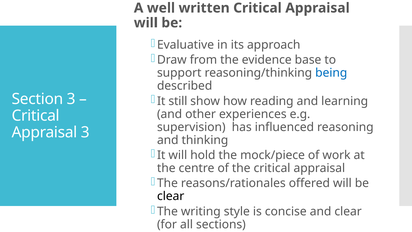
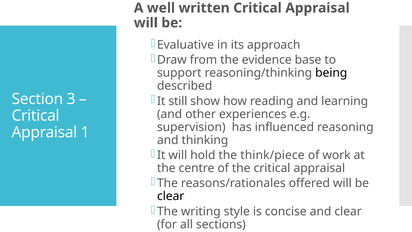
being colour: blue -> black (331, 73)
Appraisal 3: 3 -> 1 (85, 132)
mock/piece: mock/piece -> think/piece (272, 155)
